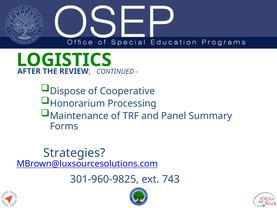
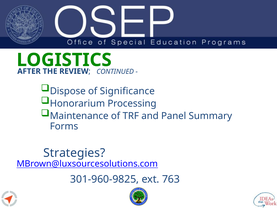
Cooperative: Cooperative -> Significance (127, 91)
743: 743 -> 763 (171, 179)
